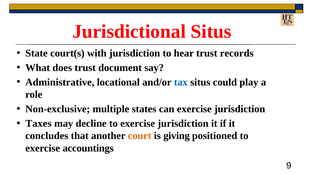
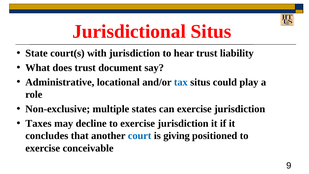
records: records -> liability (237, 53)
court colour: orange -> blue (140, 136)
accountings: accountings -> conceivable (88, 148)
